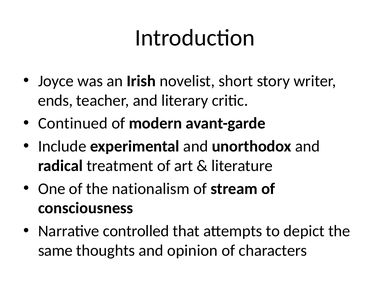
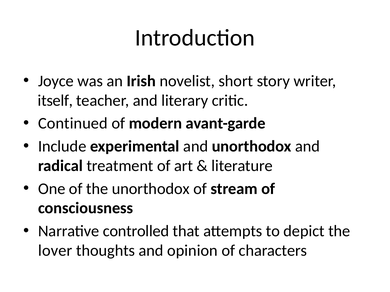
ends: ends -> itself (55, 101)
the nationalism: nationalism -> unorthodox (151, 189)
same: same -> lover (55, 251)
